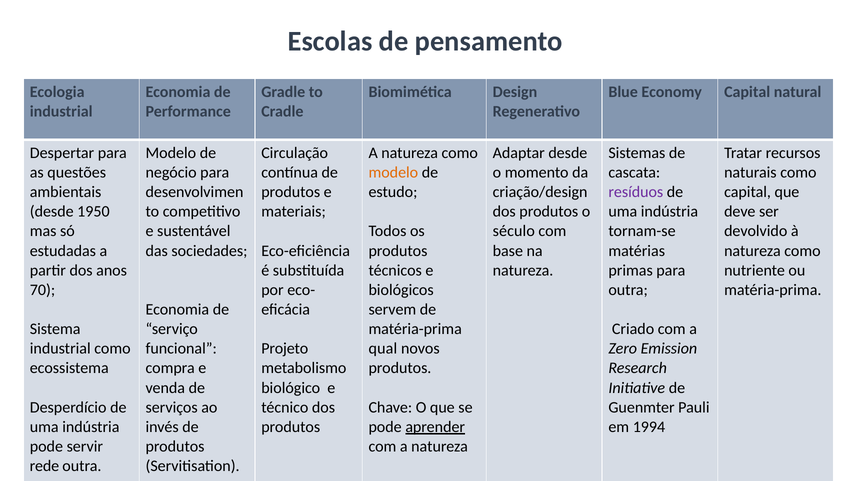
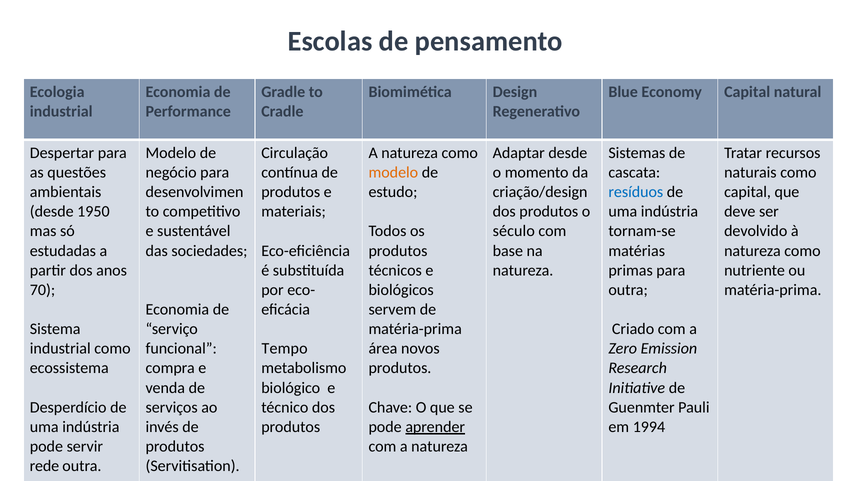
resíduos colour: purple -> blue (636, 192)
Projeto: Projeto -> Tempo (285, 348)
qual: qual -> área (383, 348)
